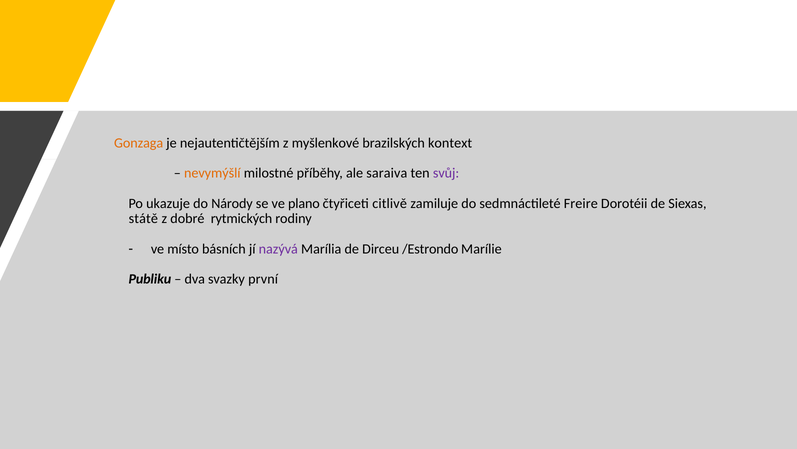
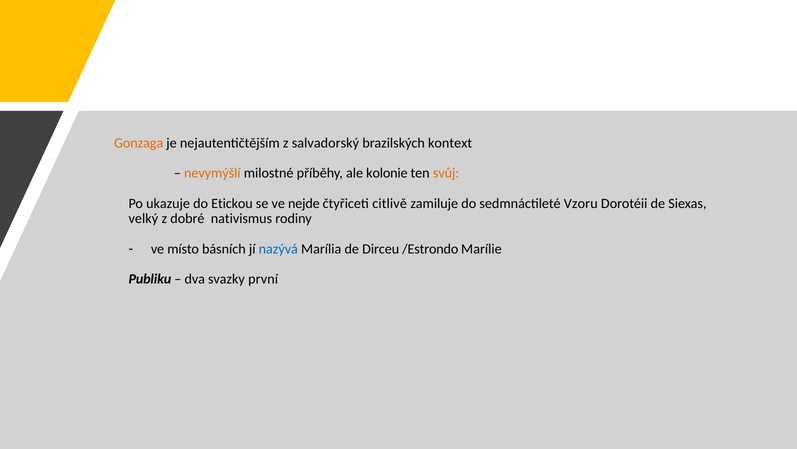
myšlenkové: myšlenkové -> salvadorský (325, 143)
saraiva: saraiva -> kolonie (387, 173)
svůj colour: purple -> orange (446, 173)
Národy: Národy -> Etickou (232, 203)
plano: plano -> nejde (304, 203)
Freire: Freire -> Vzoru (581, 203)
státě: státě -> velký (143, 218)
rytmických: rytmických -> nativismus (241, 218)
nazývá colour: purple -> blue (278, 249)
